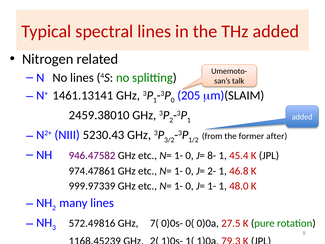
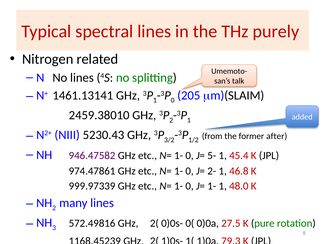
THz added: added -> purely (276, 31)
8-: 8- -> 5- (212, 155)
572.49816 GHz 7(: 7( -> 2( (154, 223)
